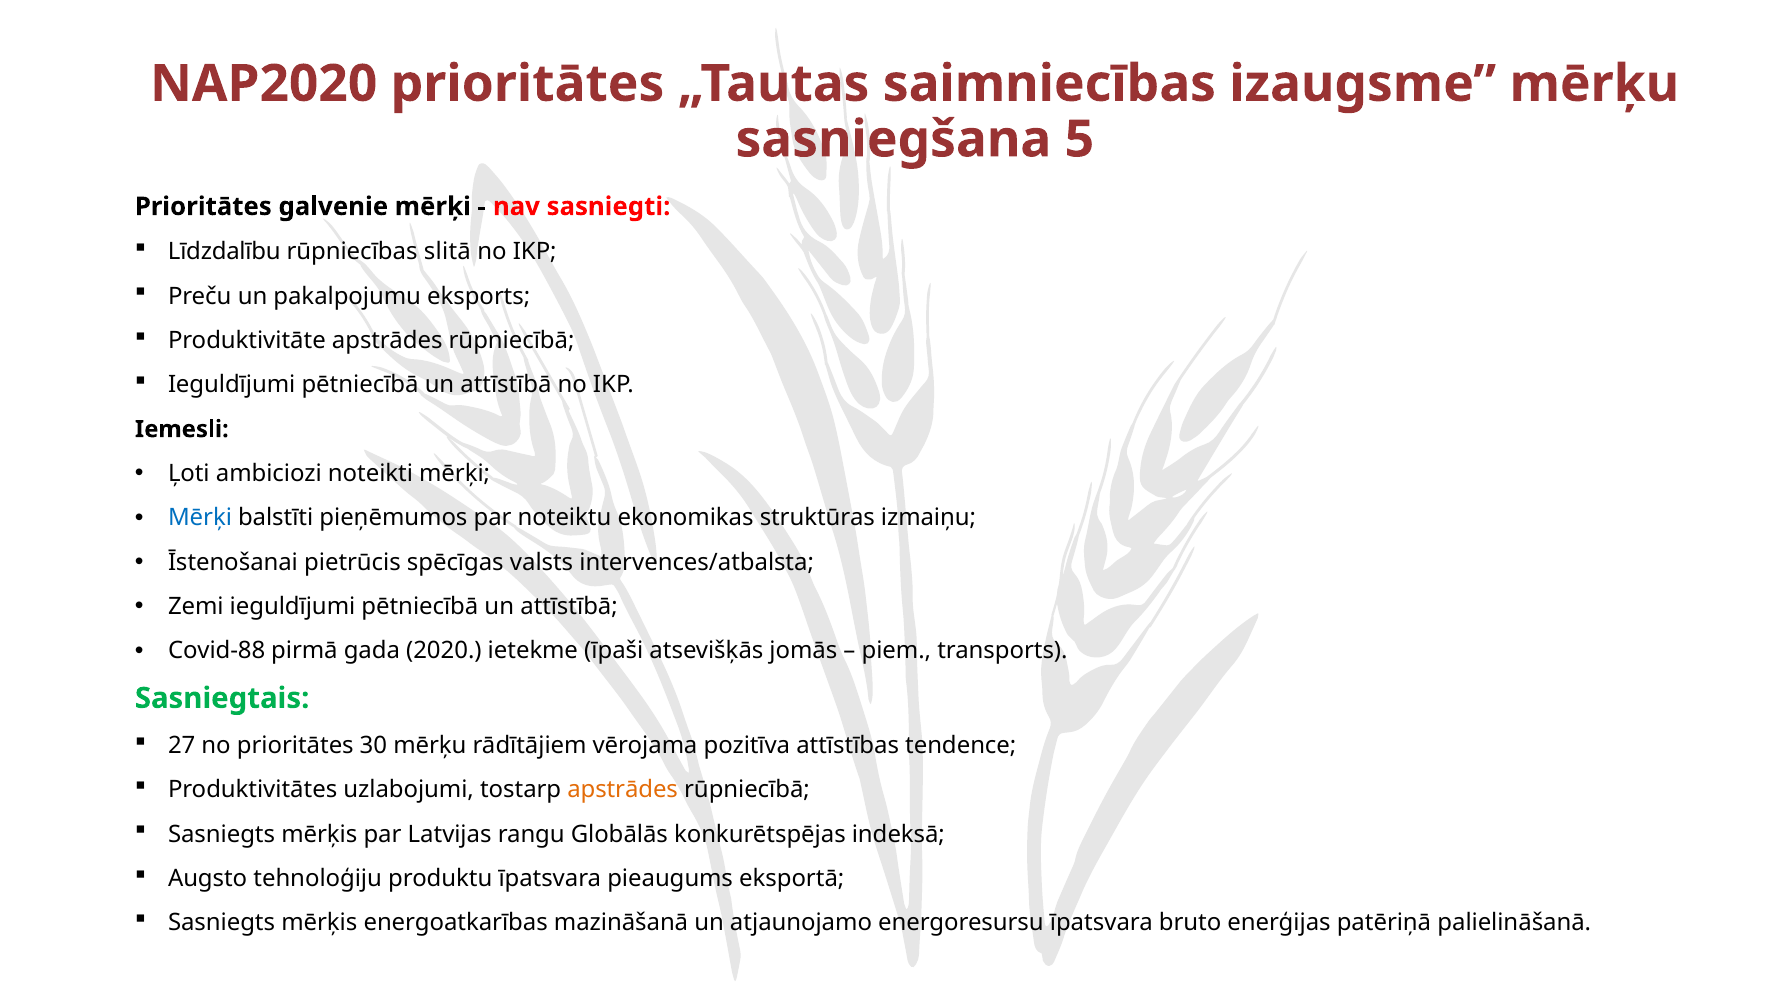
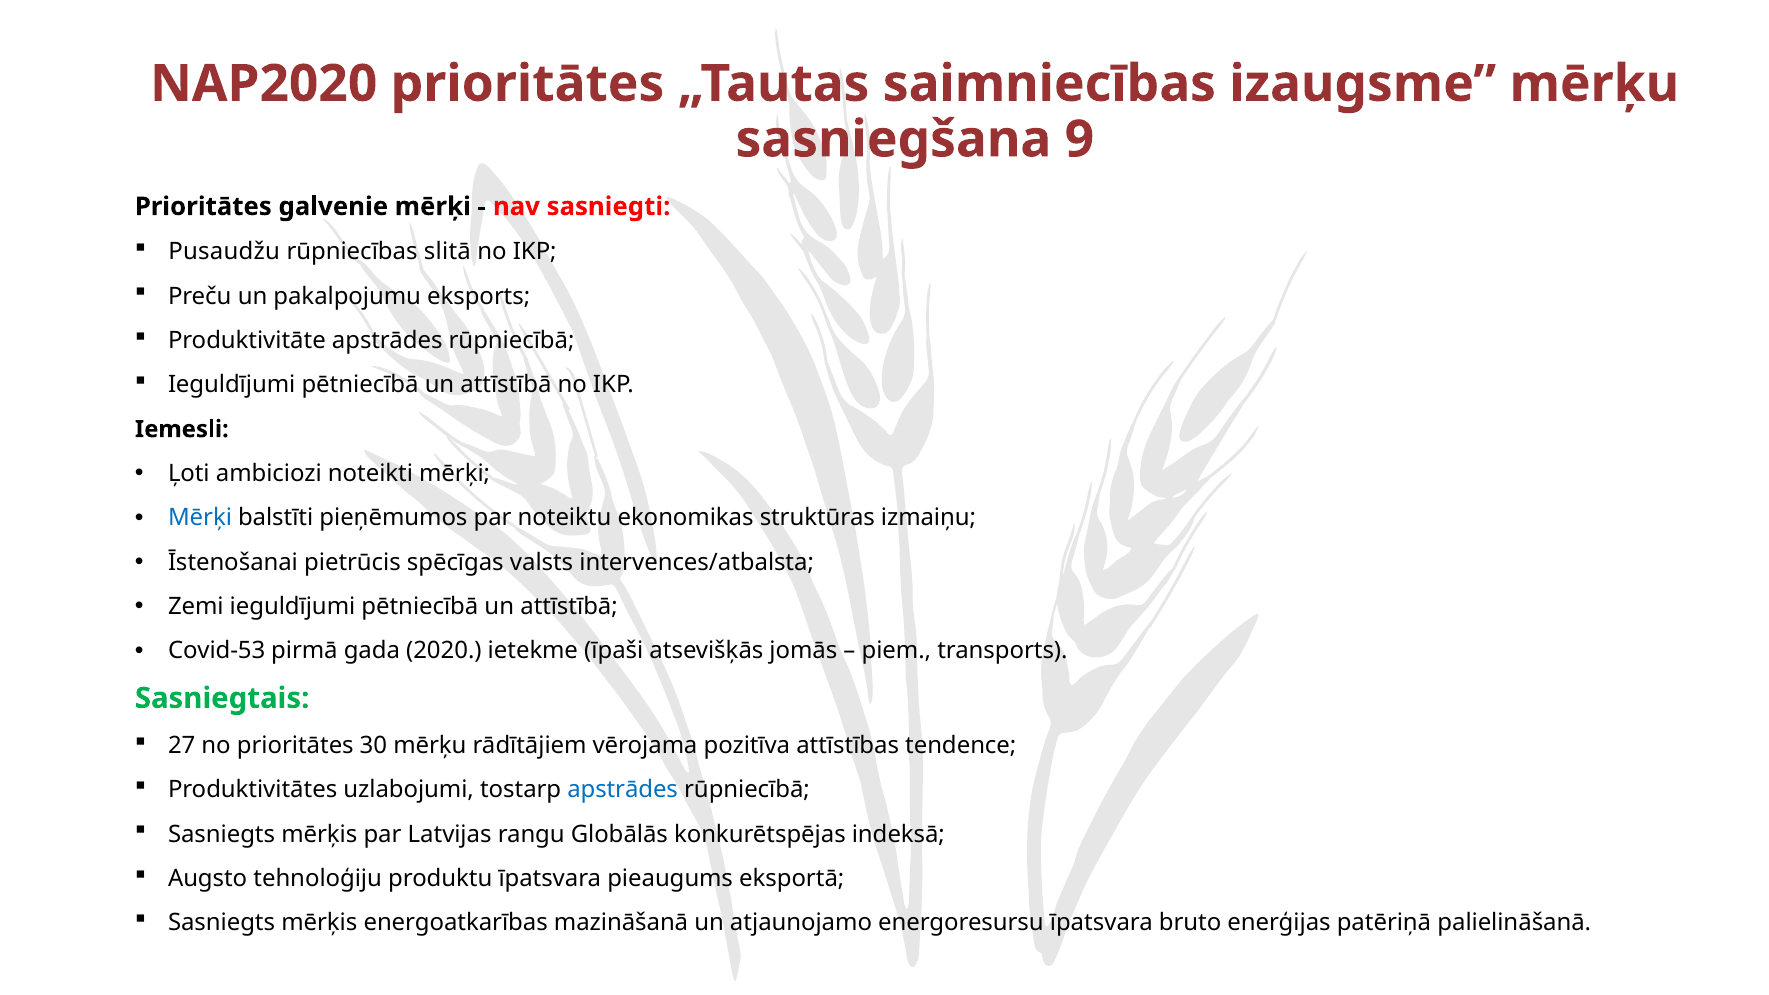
5: 5 -> 9 (1079, 139)
Līdzdalību: Līdzdalību -> Pusaudžu (224, 252)
Covid-88: Covid-88 -> Covid-53 (217, 651)
apstrādes colour: orange -> blue (623, 790)
